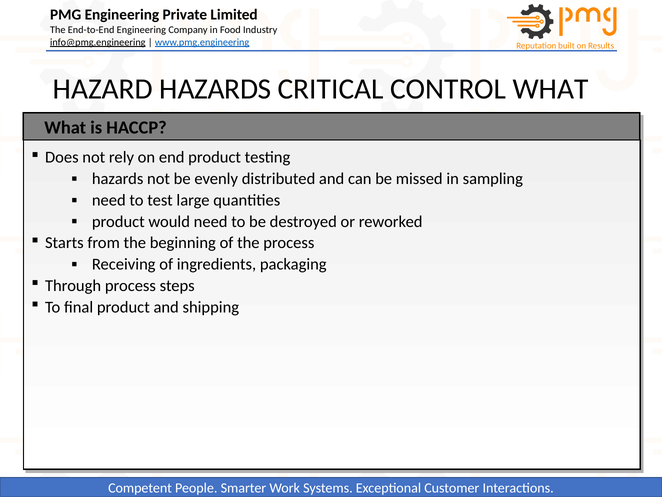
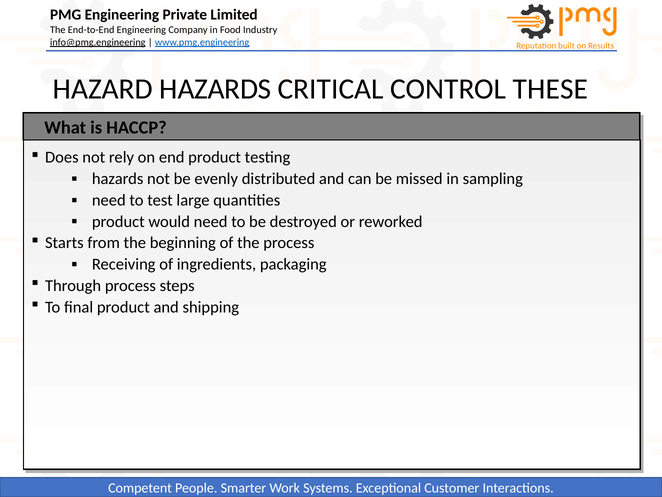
CONTROL WHAT: WHAT -> THESE (550, 89)
